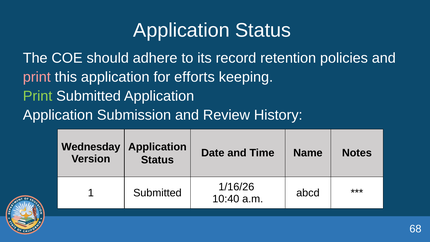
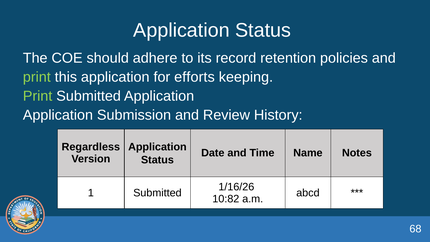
print colour: pink -> light green (37, 77)
Wednesday: Wednesday -> Regardless (91, 147)
10:40: 10:40 -> 10:82 (226, 199)
